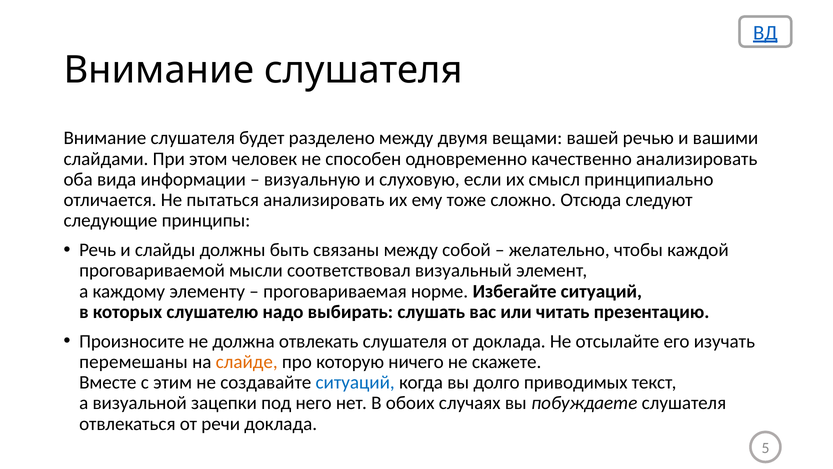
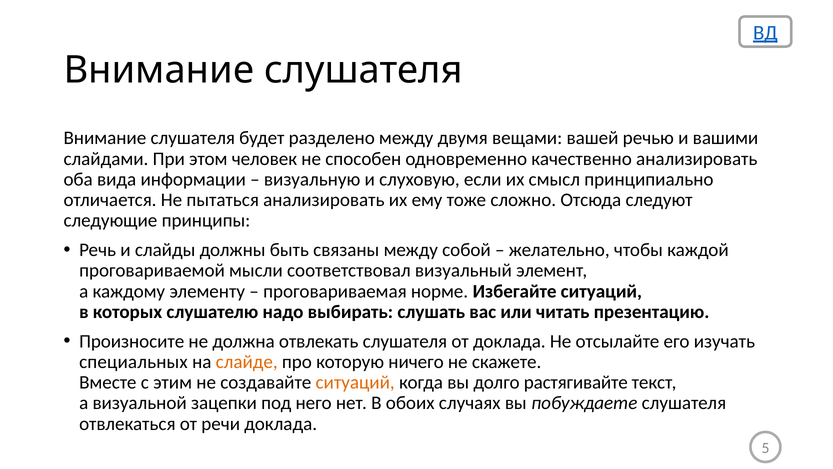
перемешаны: перемешаны -> специальных (133, 362)
ситуаций colour: blue -> orange (355, 382)
приводимых: приводимых -> растягивайте (576, 382)
